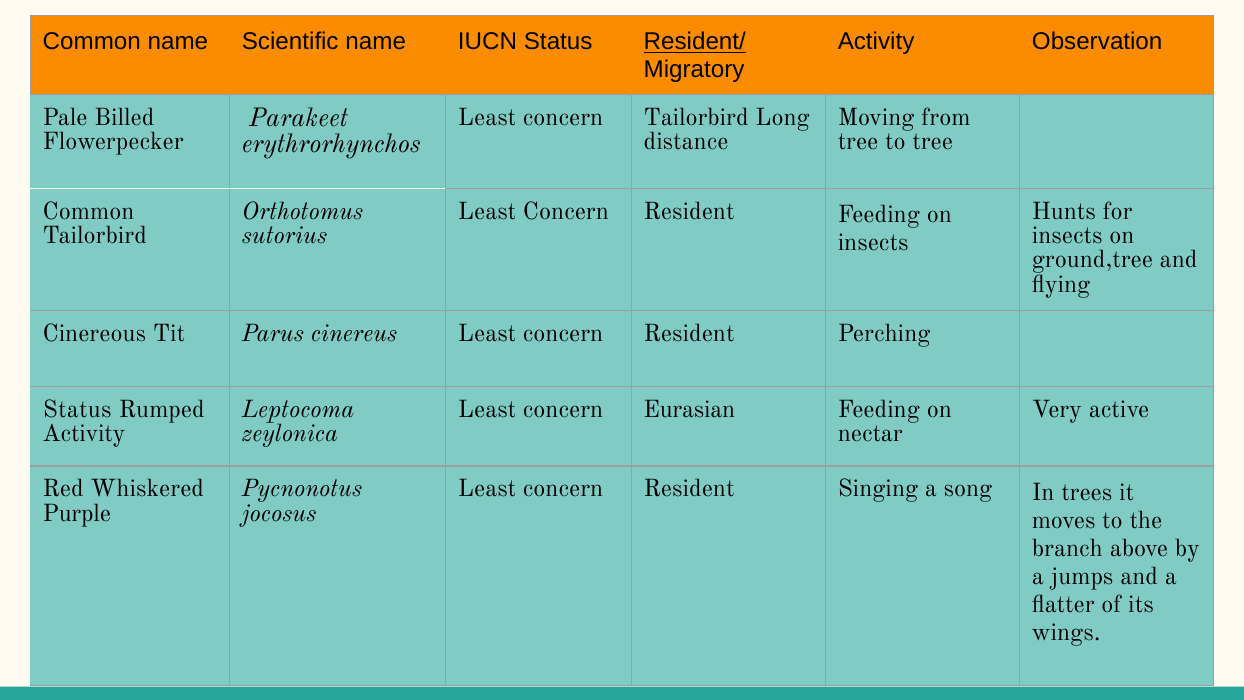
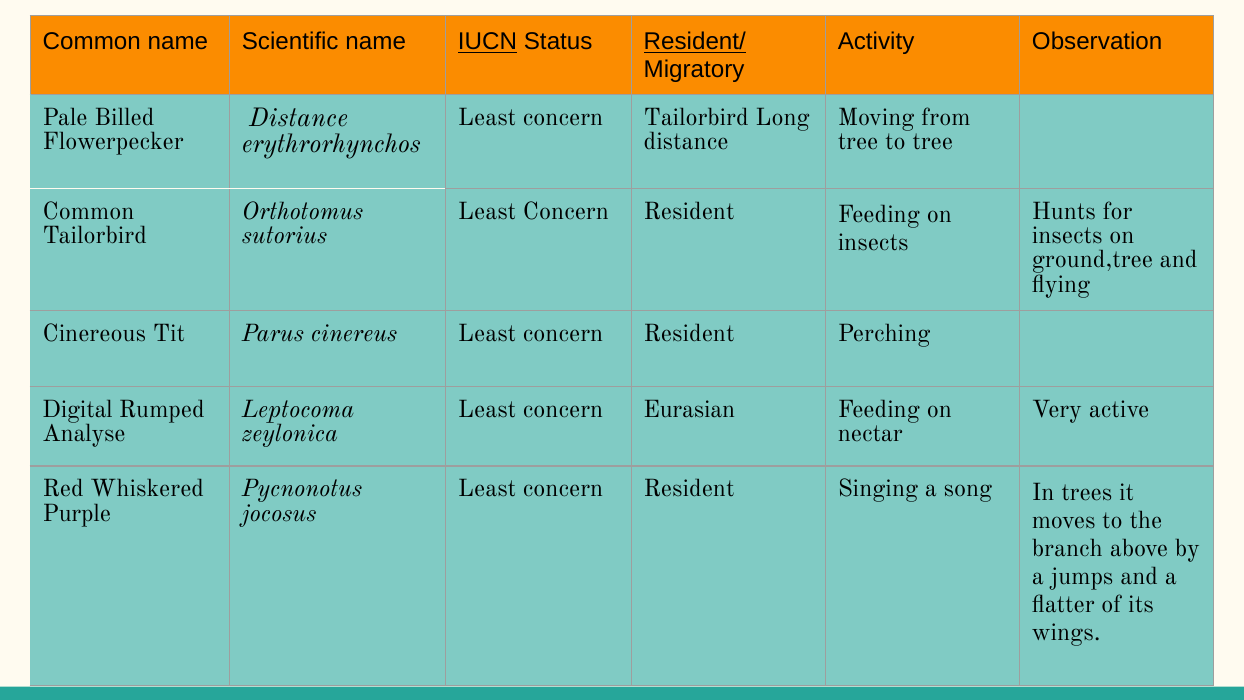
IUCN underline: none -> present (487, 42)
Parakeet: Parakeet -> Distance (299, 118)
Status: Status -> Digital (77, 409)
Activity: Activity -> Analyse (84, 433)
